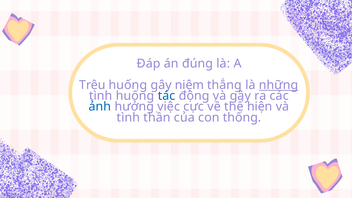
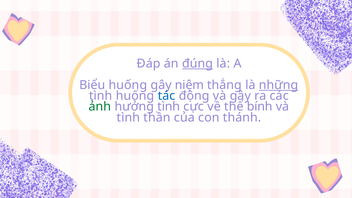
đúng underline: none -> present (197, 64)
Trêu: Trêu -> Biểu (92, 85)
ảnh colour: blue -> green (100, 107)
hưởng việc: việc -> tình (169, 107)
hiện: hiện -> bính (260, 107)
thống: thống -> thánh (242, 117)
